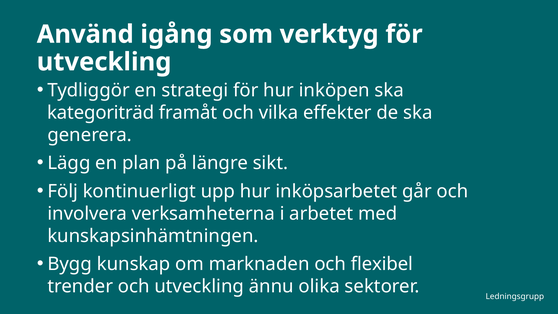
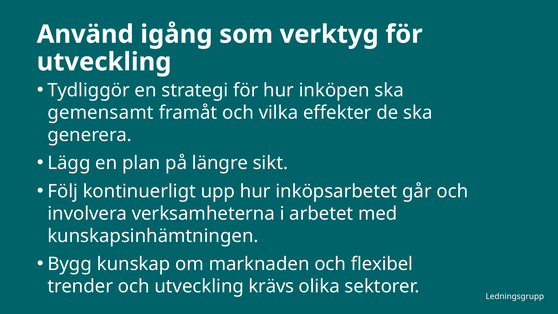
kategoriträd: kategoriträd -> gemensamt (101, 113)
ännu: ännu -> krävs (271, 286)
